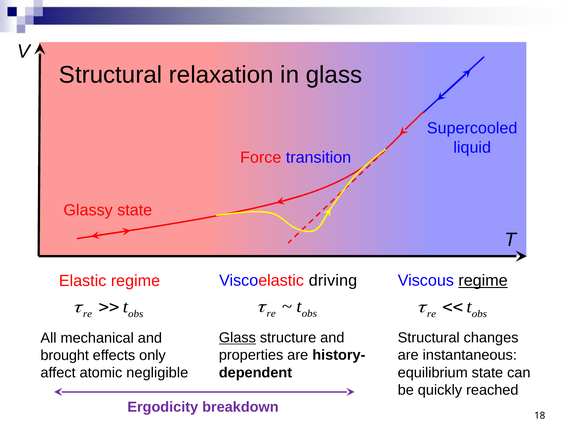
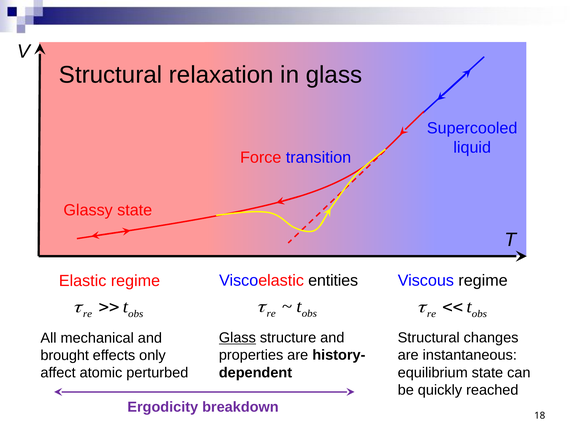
driving: driving -> entities (333, 281)
regime underline: present -> none (483, 281)
negligible: negligible -> perturbed (157, 373)
